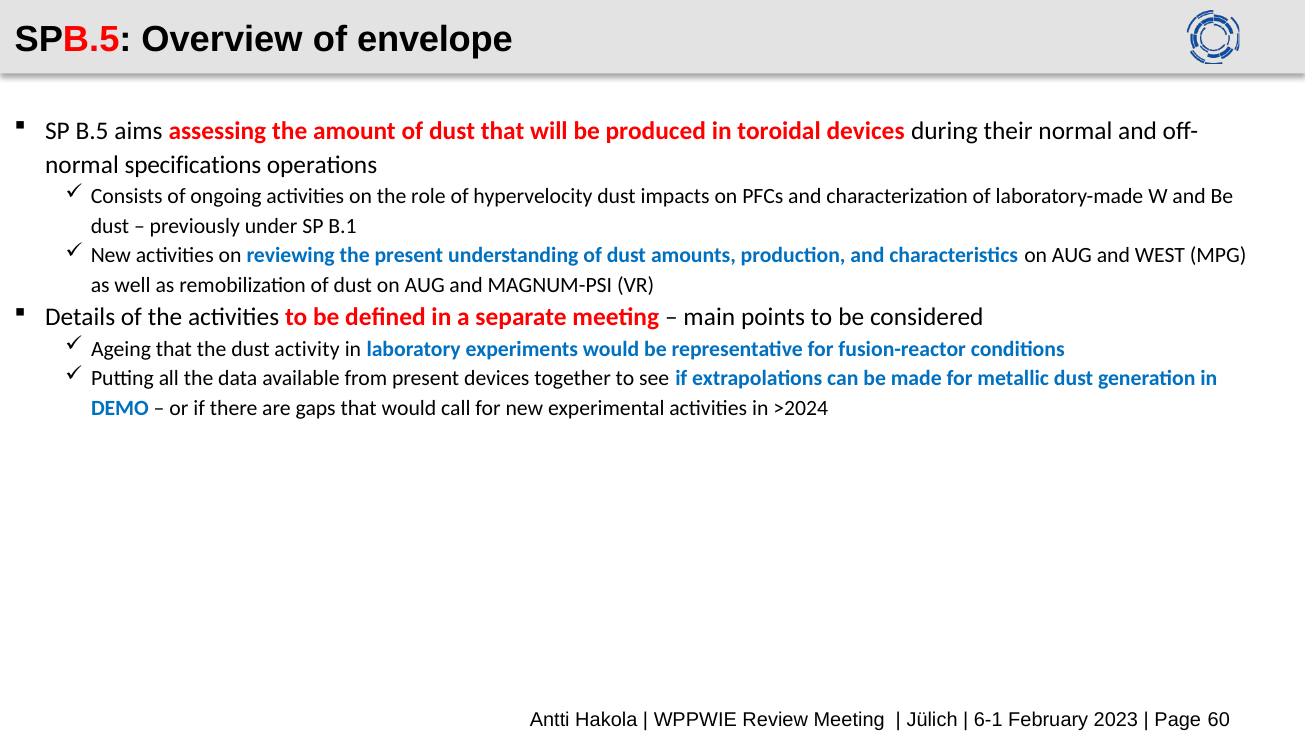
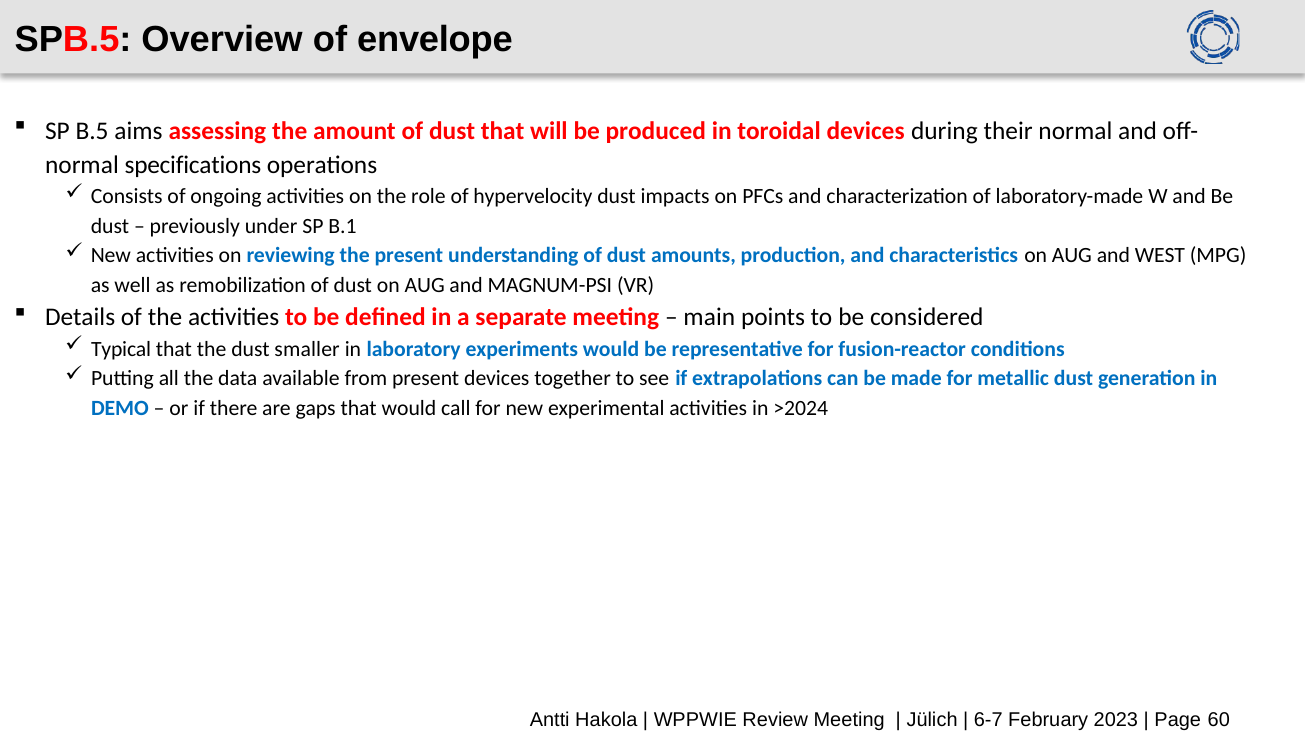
Ageing: Ageing -> Typical (121, 349)
activity: activity -> smaller (307, 349)
6-1: 6-1 -> 6-7 (988, 720)
